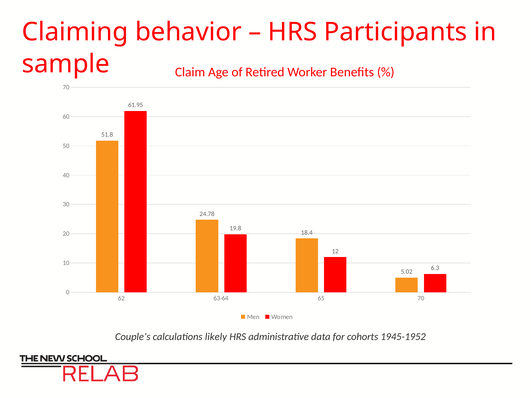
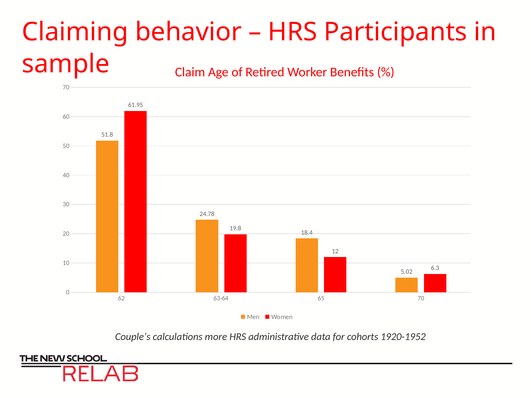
likely: likely -> more (216, 337)
1945-1952: 1945-1952 -> 1920-1952 (403, 337)
